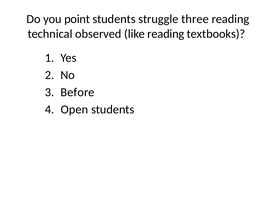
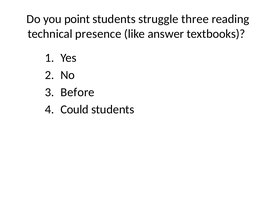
observed: observed -> presence (98, 34)
like reading: reading -> answer (166, 34)
Open: Open -> Could (75, 109)
